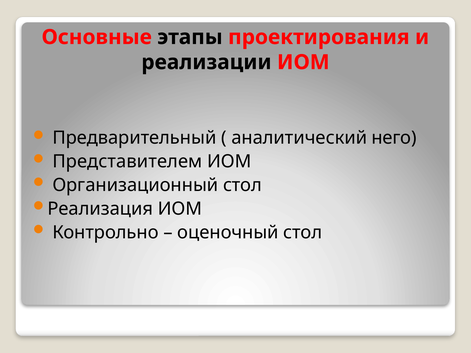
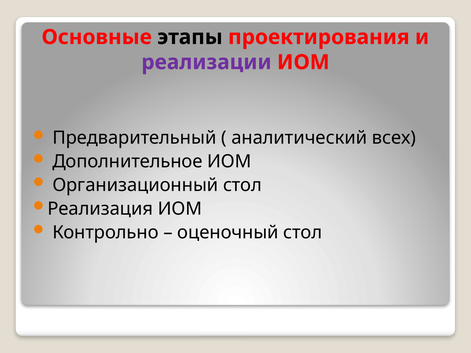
реализации colour: black -> purple (206, 62)
него: него -> всех (394, 138)
Представителем: Представителем -> Дополнительное (127, 162)
